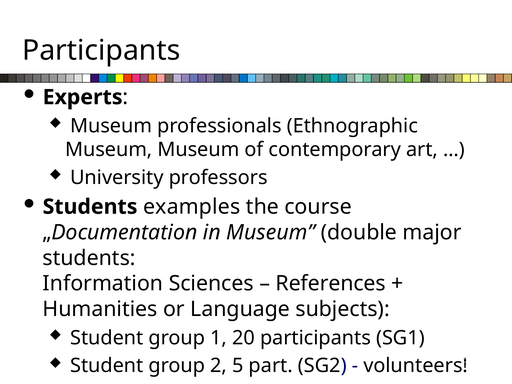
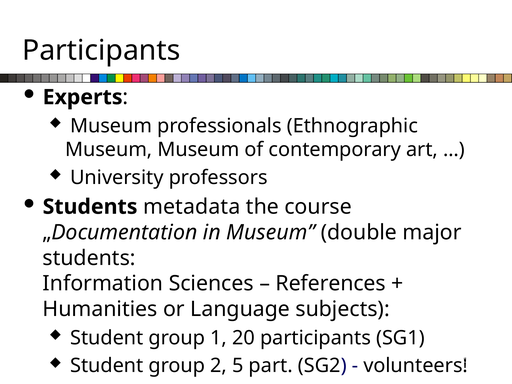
examples: examples -> metadata (192, 207)
